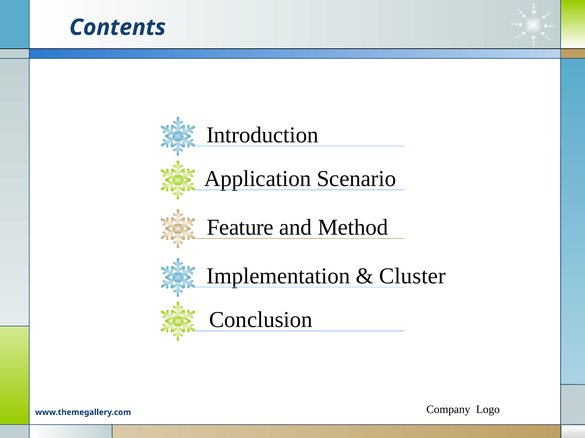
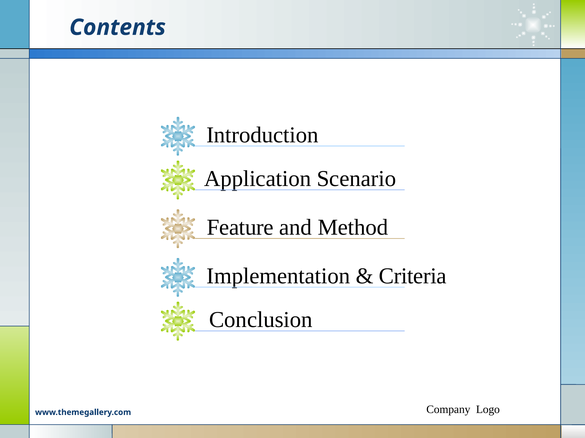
Cluster: Cluster -> Criteria (413, 276)
